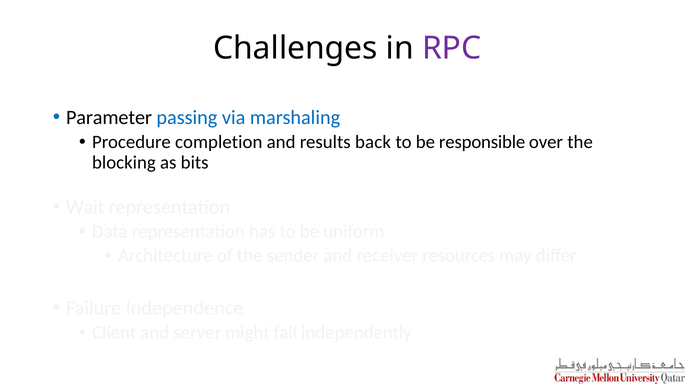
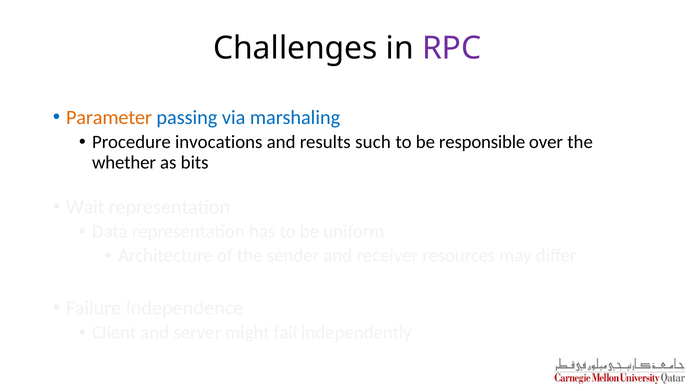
Parameter colour: black -> orange (109, 118)
completion: completion -> invocations (219, 142)
back: back -> such (373, 142)
blocking: blocking -> whether (124, 163)
